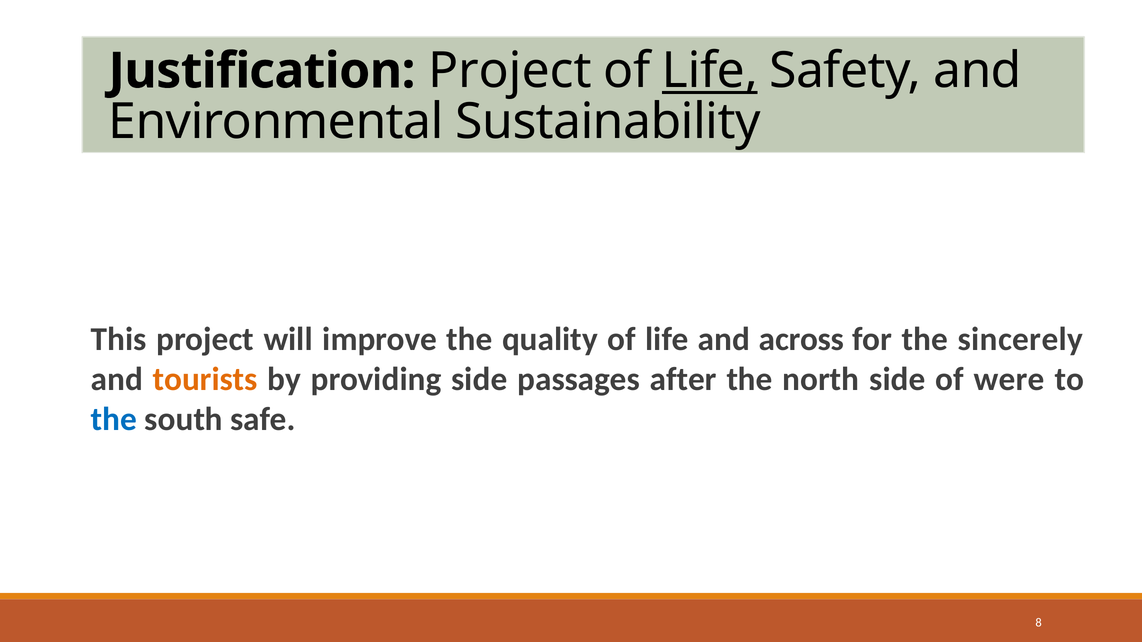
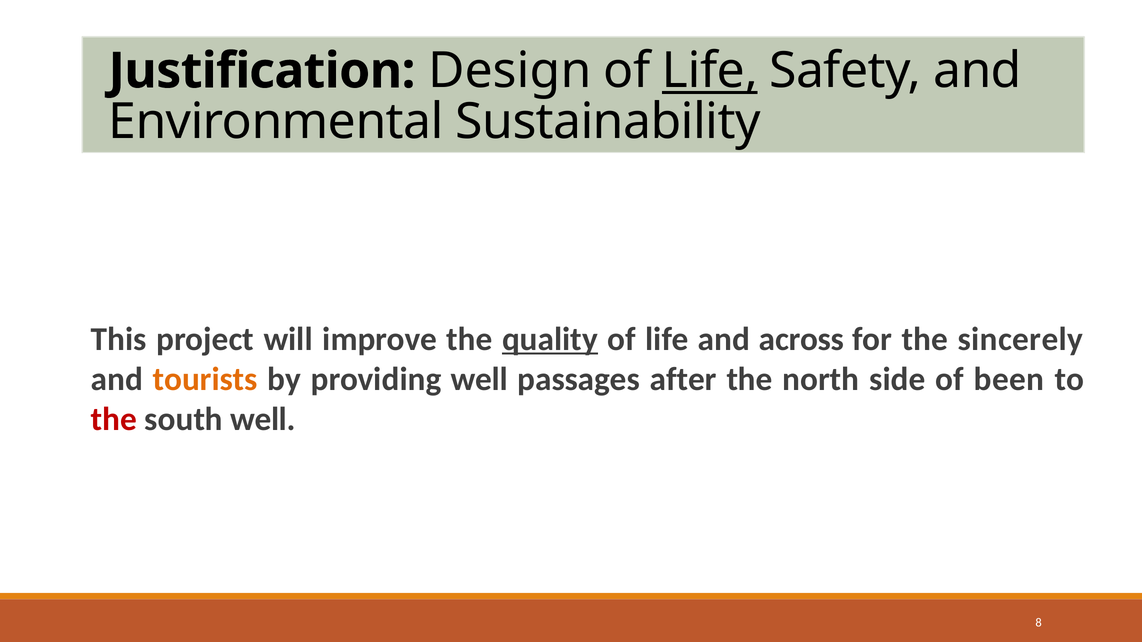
Justification Project: Project -> Design (510, 71)
quality underline: none -> present (550, 340)
providing side: side -> well (479, 380)
were: were -> been (1009, 380)
the colour: blue -> red (114, 420)
south safe: safe -> well (263, 420)
